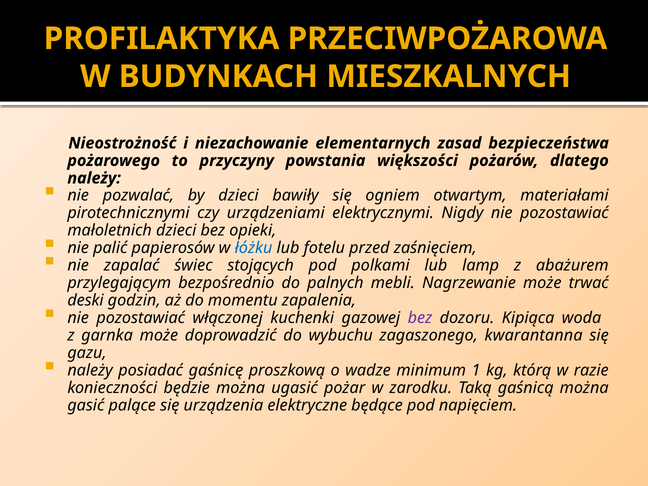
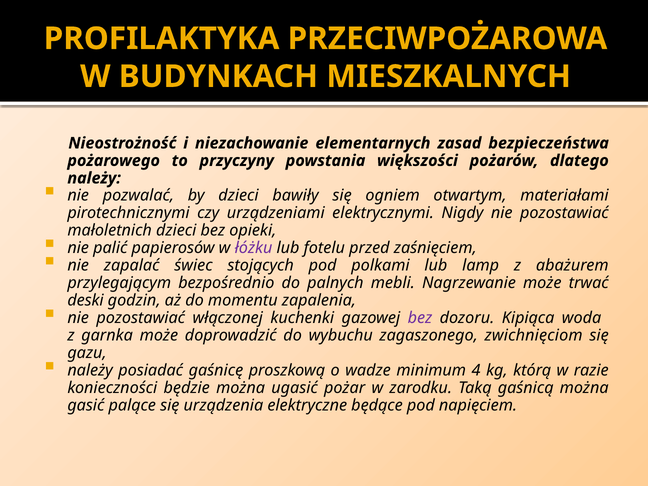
łóżku colour: blue -> purple (254, 248)
kwarantanna: kwarantanna -> zwichnięciom (534, 336)
1: 1 -> 4 (476, 371)
